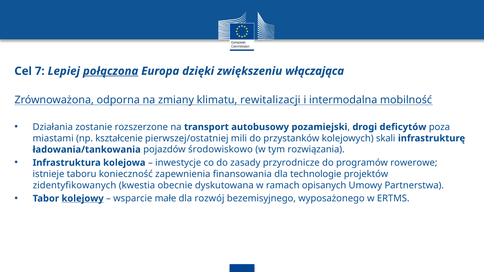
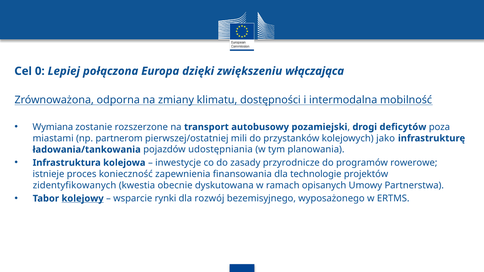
7: 7 -> 0 (40, 71)
połączona underline: present -> none (111, 71)
rewitalizacji: rewitalizacji -> dostępności (270, 100)
Działania: Działania -> Wymiana (53, 127)
kształcenie: kształcenie -> partnerom (119, 138)
skali: skali -> jako (386, 138)
środowiskowo: środowiskowo -> udostępniania (220, 150)
rozwiązania: rozwiązania -> planowania (316, 150)
taboru: taboru -> proces (82, 174)
małe: małe -> rynki (165, 199)
